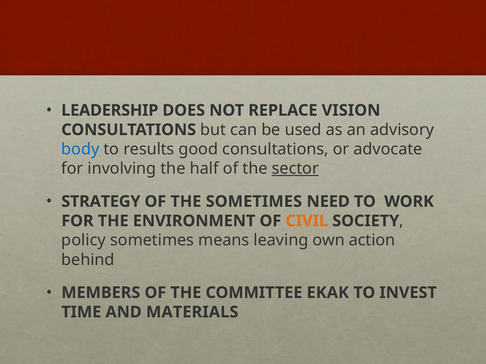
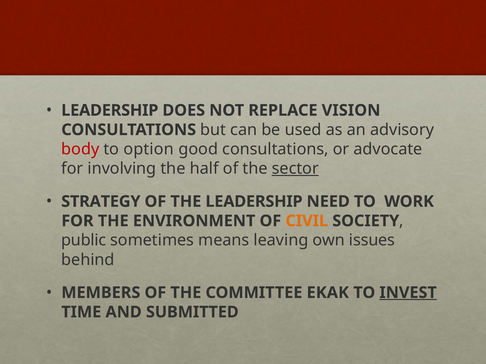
body colour: blue -> red (80, 149)
results: results -> option (149, 149)
THE SOMETIMES: SOMETIMES -> LEADERSHIP (254, 202)
policy: policy -> public (84, 241)
action: action -> issues (372, 241)
INVEST underline: none -> present (408, 293)
MATERIALS: MATERIALS -> SUBMITTED (192, 312)
